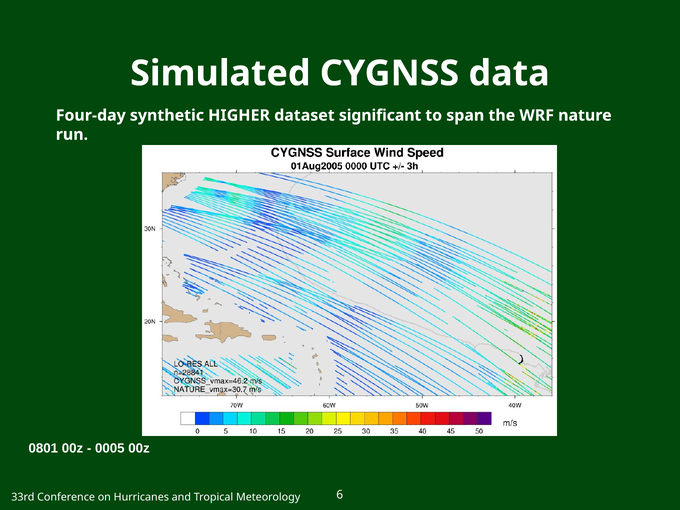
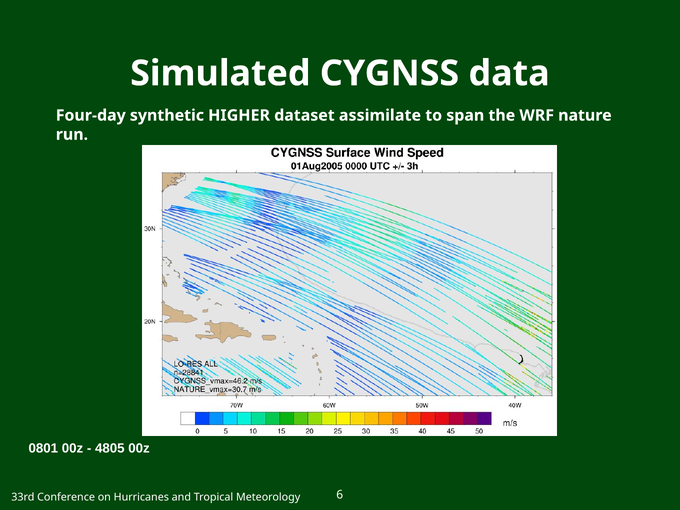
significant: significant -> assimilate (380, 115)
0005: 0005 -> 4805 (110, 449)
